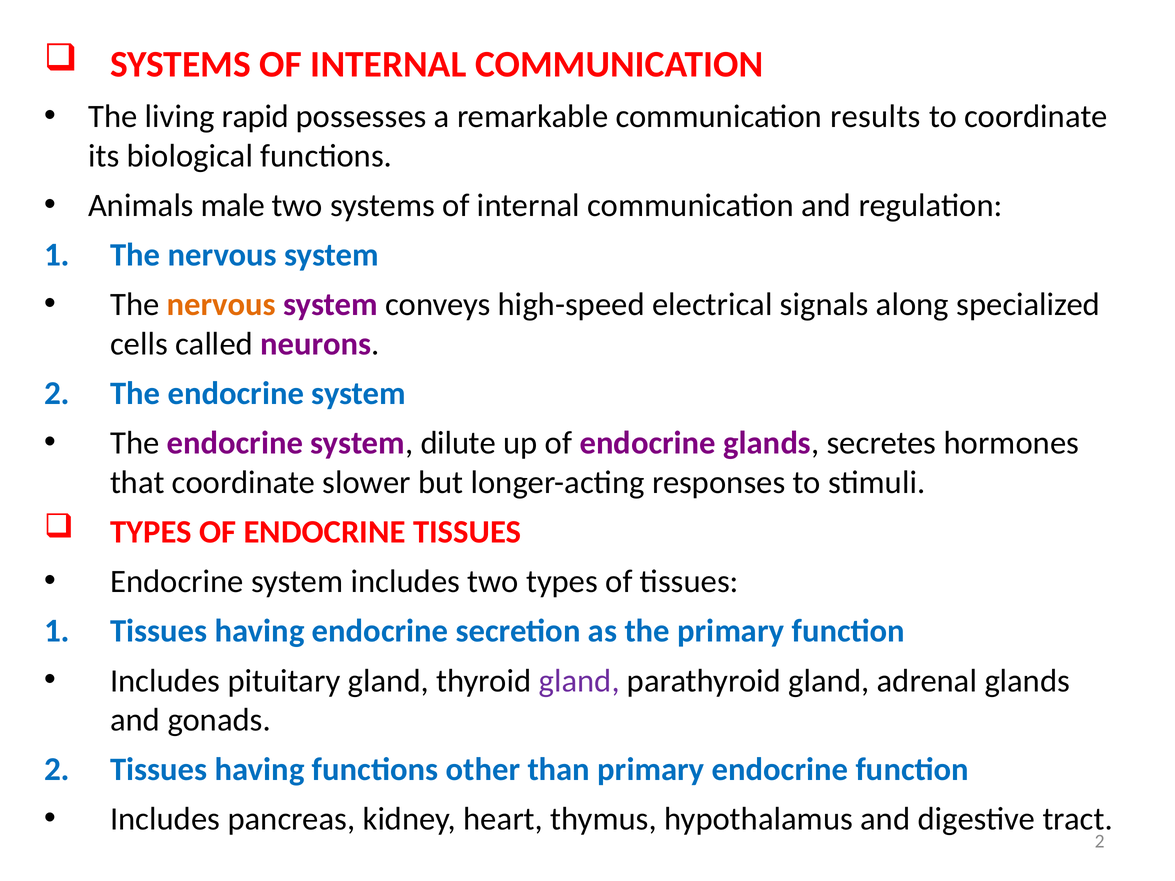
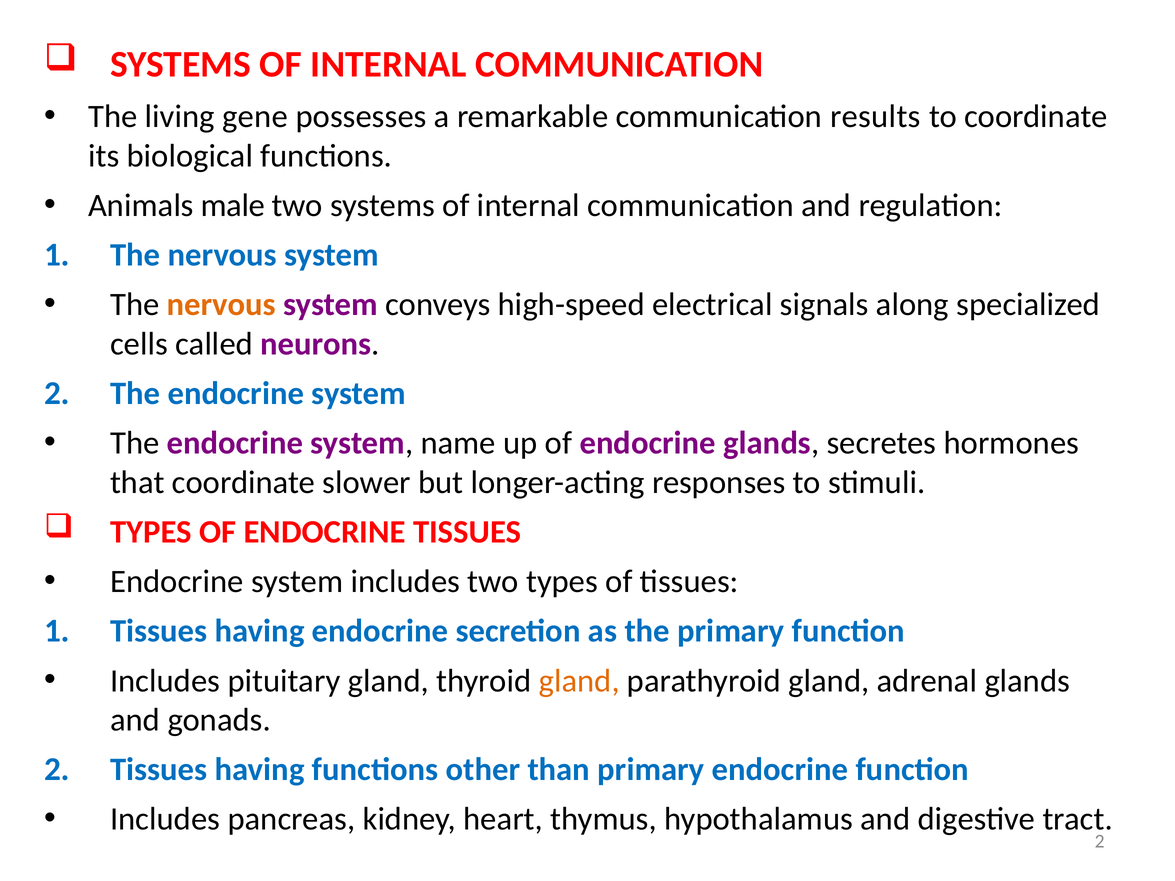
rapid: rapid -> gene (255, 117)
dilute: dilute -> name (458, 443)
gland colour: purple -> orange (579, 681)
